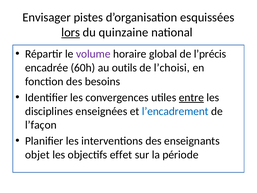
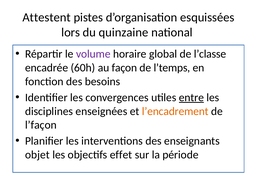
Envisager: Envisager -> Attestent (47, 17)
lors underline: present -> none (71, 32)
l’précis: l’précis -> l’classe (210, 54)
outils: outils -> façon (124, 68)
l’choisi: l’choisi -> l’temps (172, 68)
l’encadrement colour: blue -> orange (175, 111)
